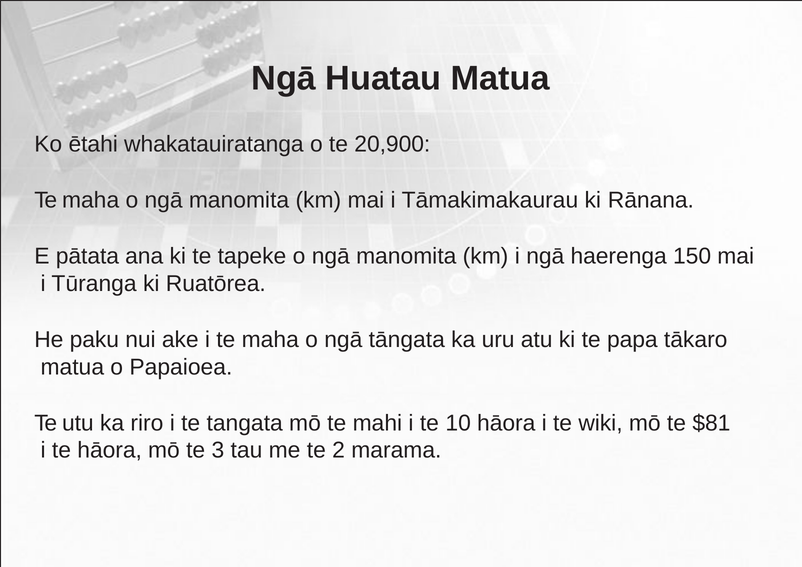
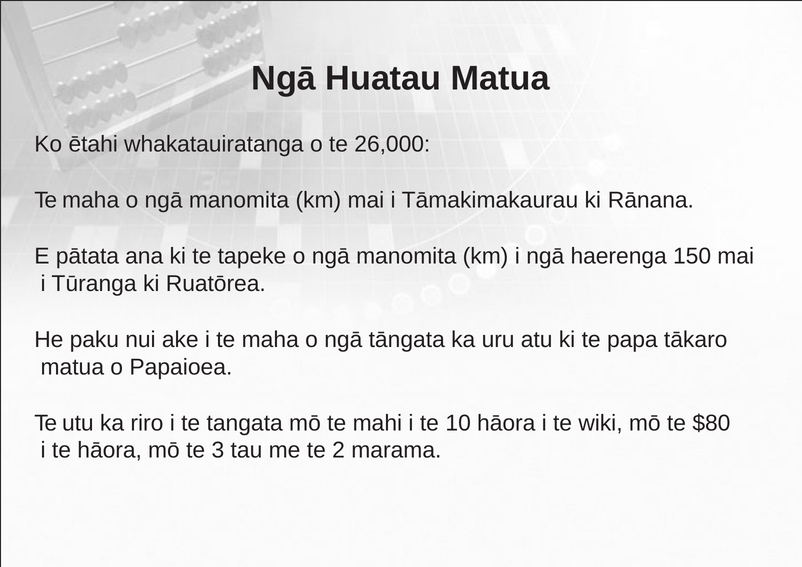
20,900: 20,900 -> 26,000 (392, 144)
$81: $81 -> $80 (711, 423)
